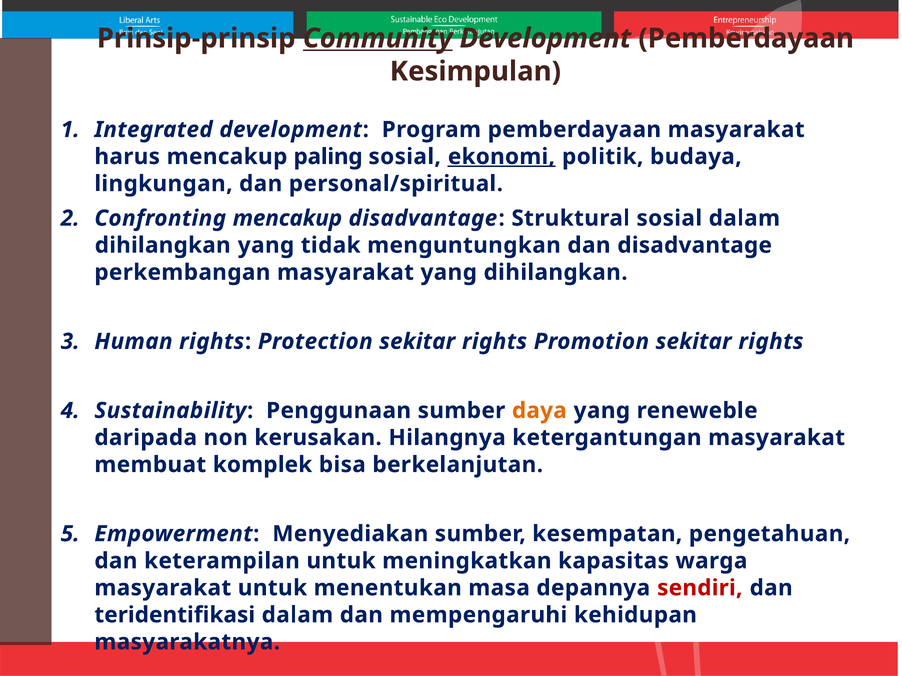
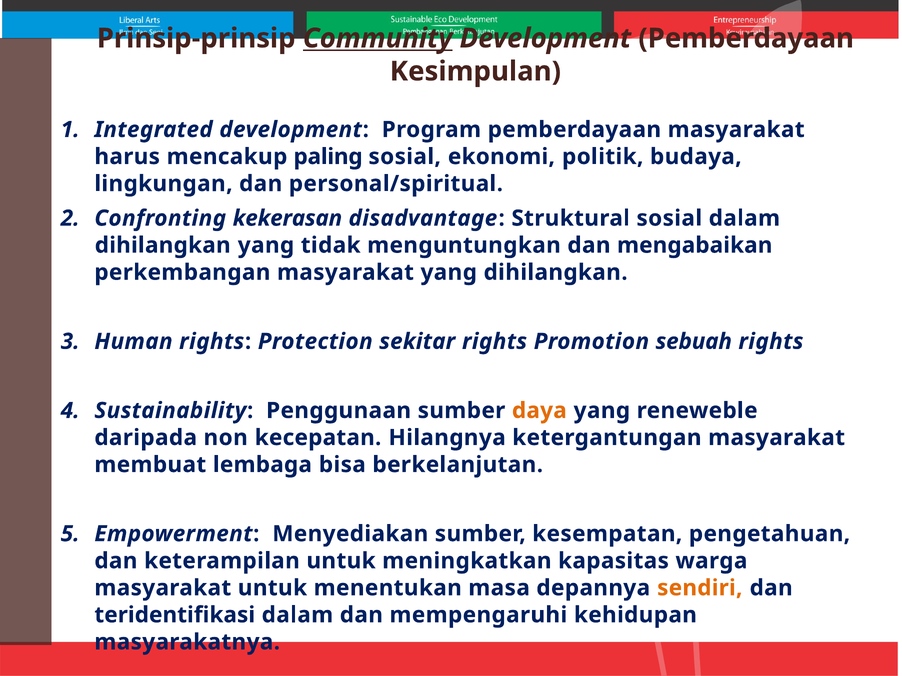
ekonomi underline: present -> none (501, 157)
Confronting mencakup: mencakup -> kekerasan (287, 218)
dan disadvantage: disadvantage -> mengabaikan (695, 245)
Promotion sekitar: sekitar -> sebuah (694, 342)
kerusakan: kerusakan -> kecepatan (318, 438)
komplek: komplek -> lembaga (262, 465)
sendiri colour: red -> orange (700, 588)
